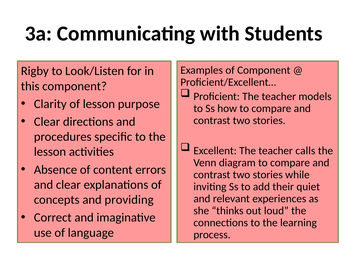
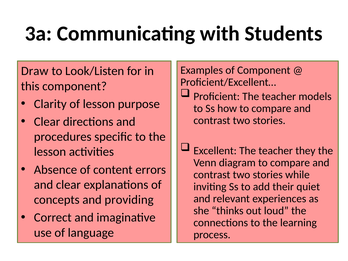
Rigby: Rigby -> Draw (35, 71)
calls: calls -> they (305, 151)
